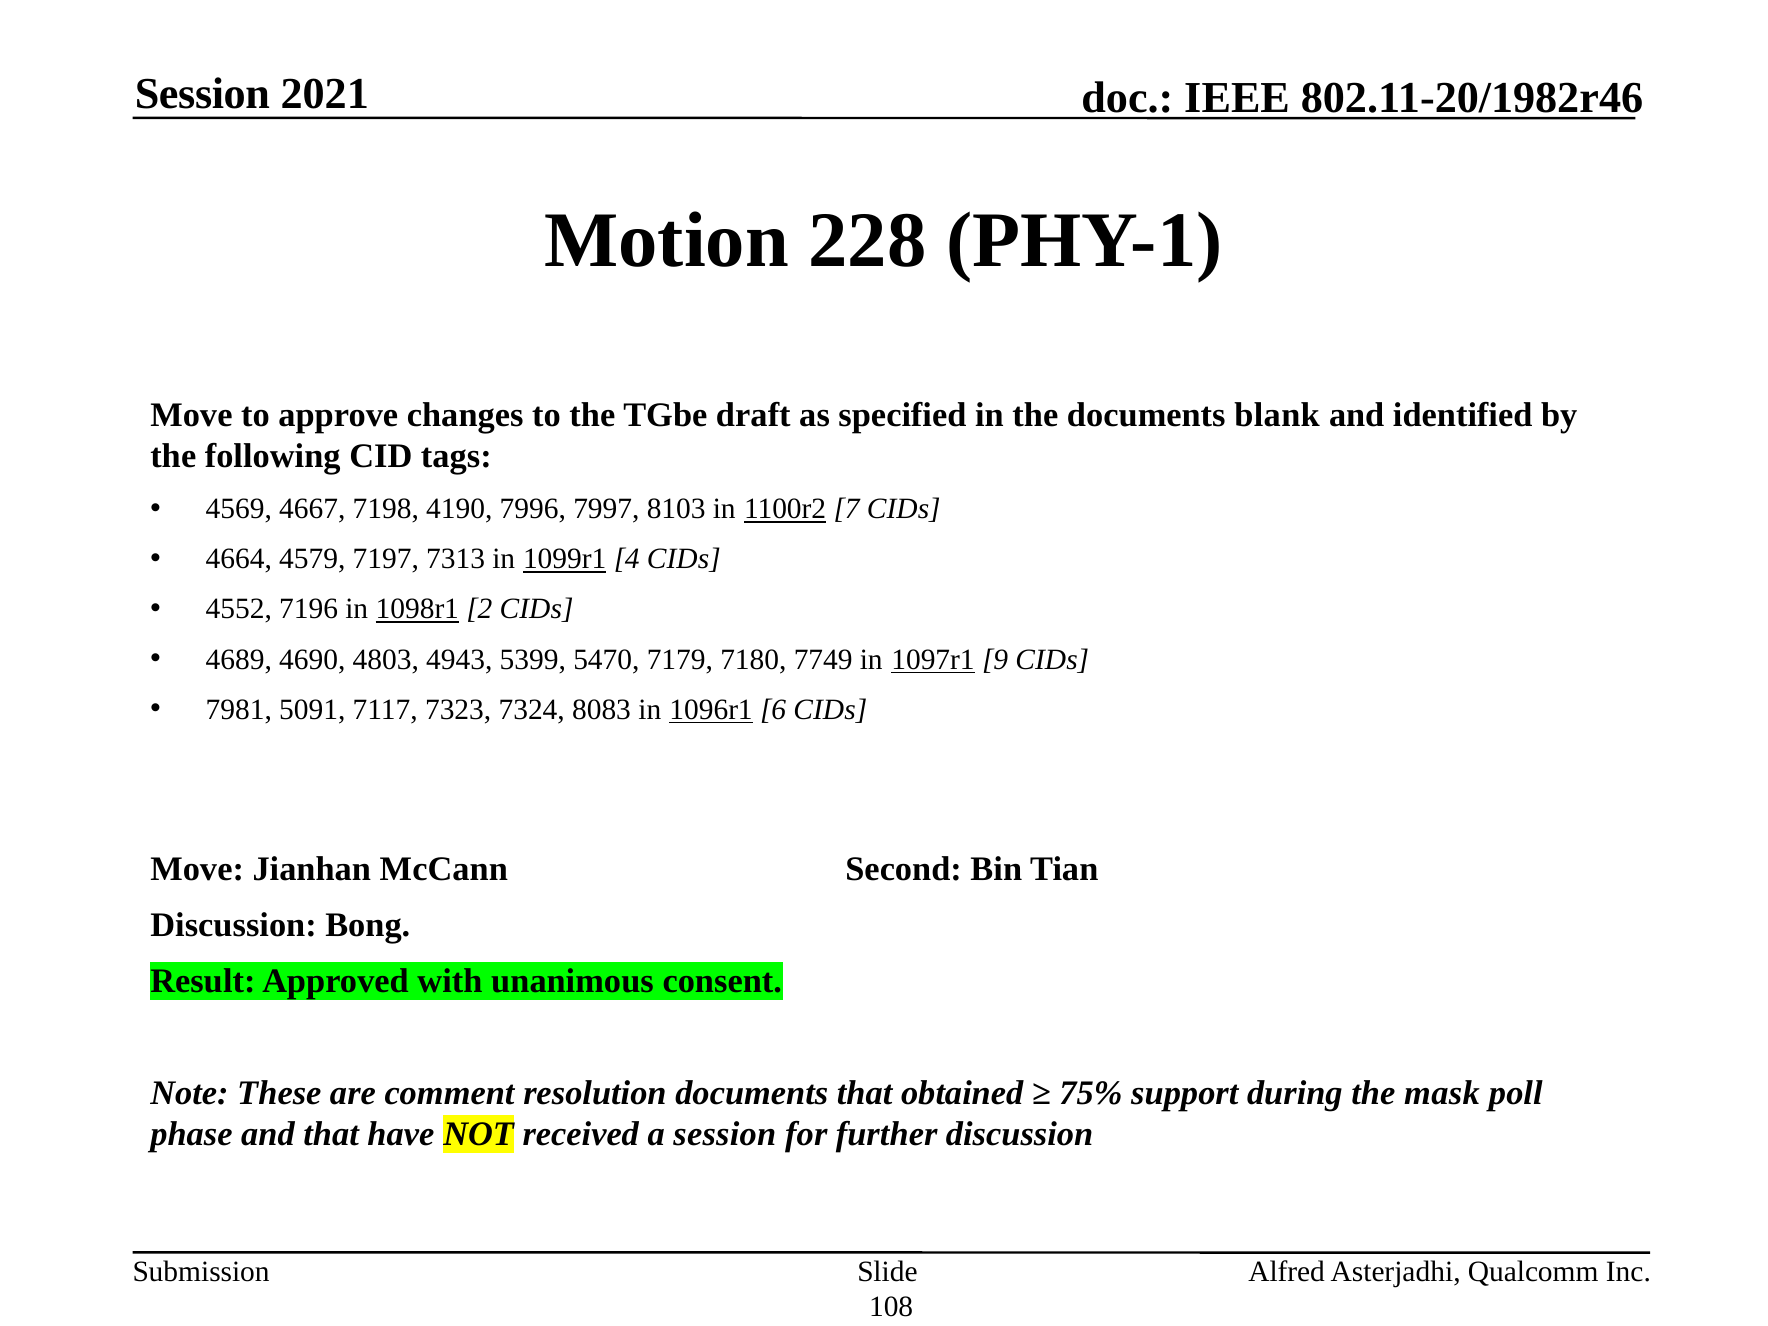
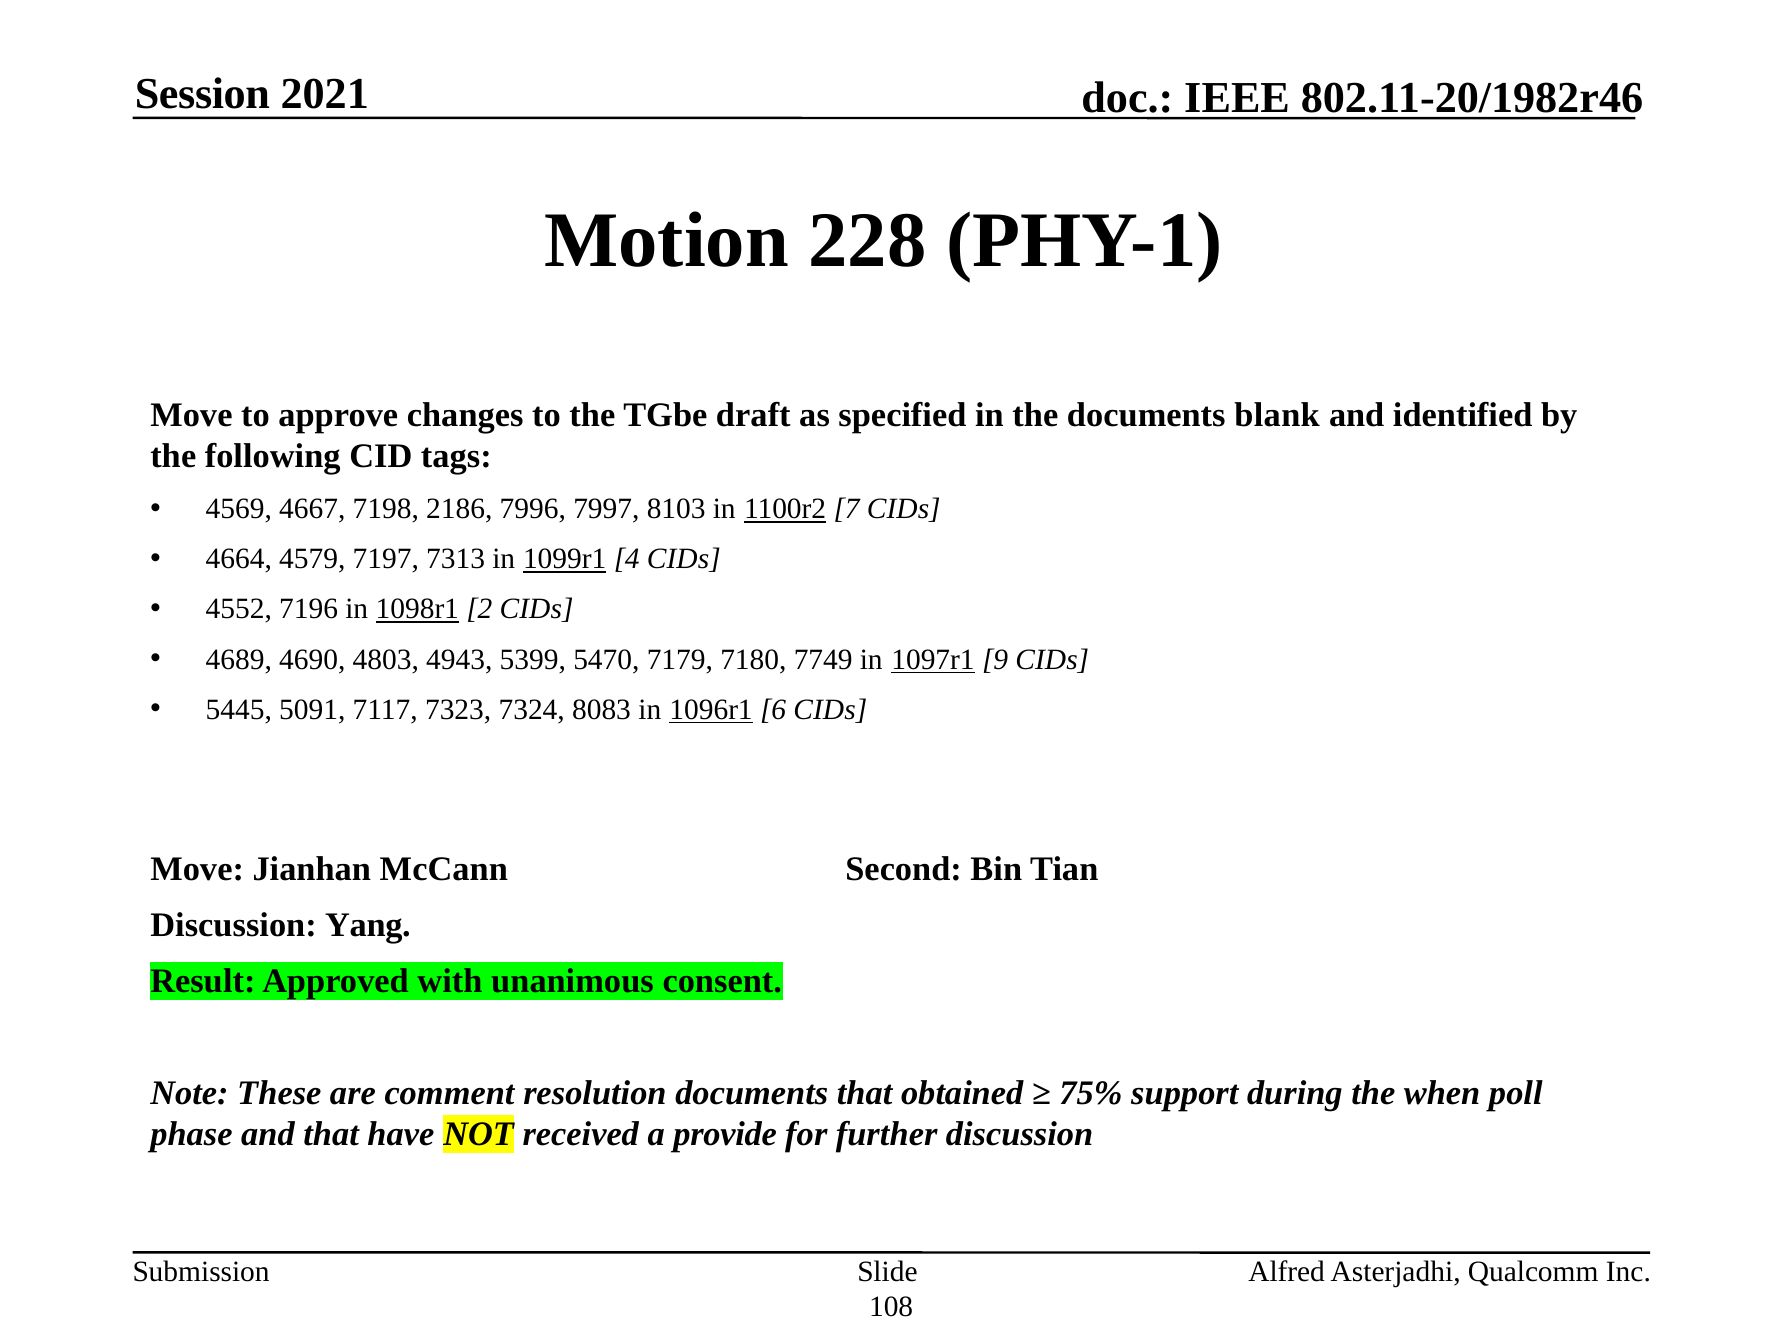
4190: 4190 -> 2186 (459, 509)
7981: 7981 -> 5445 (239, 709)
Bong: Bong -> Yang (368, 925)
mask: mask -> when (1442, 1093)
a session: session -> provide (725, 1134)
